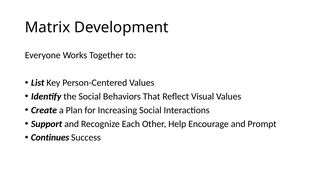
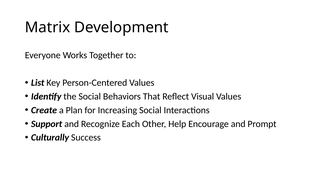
Continues: Continues -> Culturally (50, 138)
